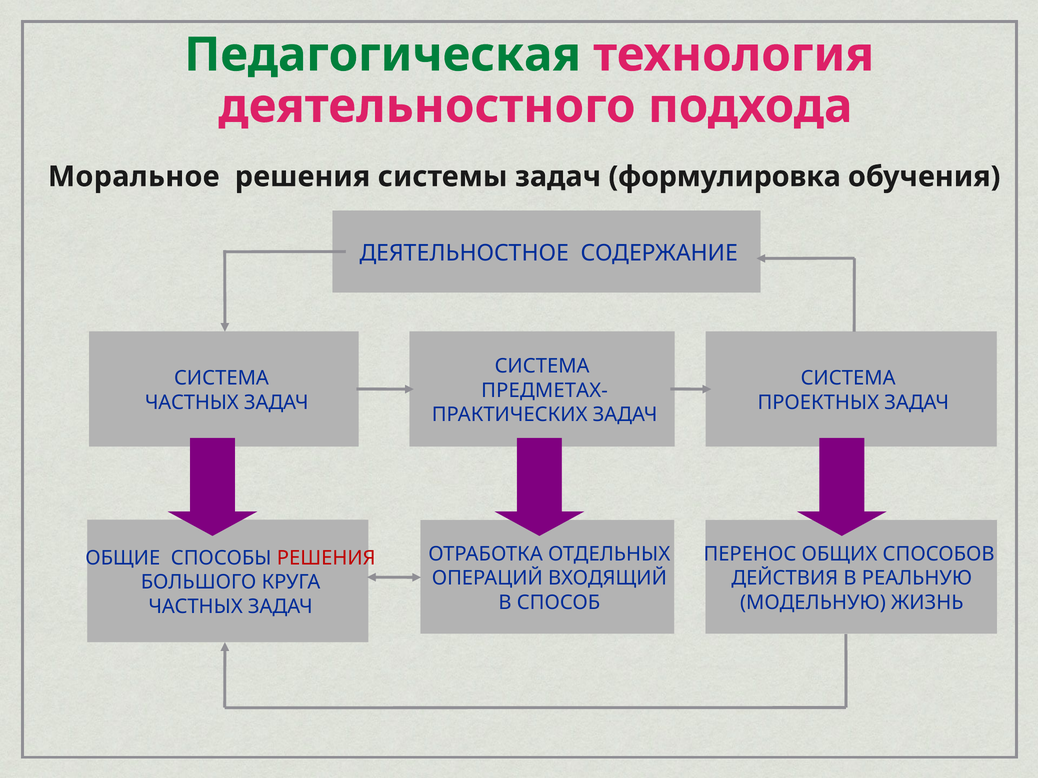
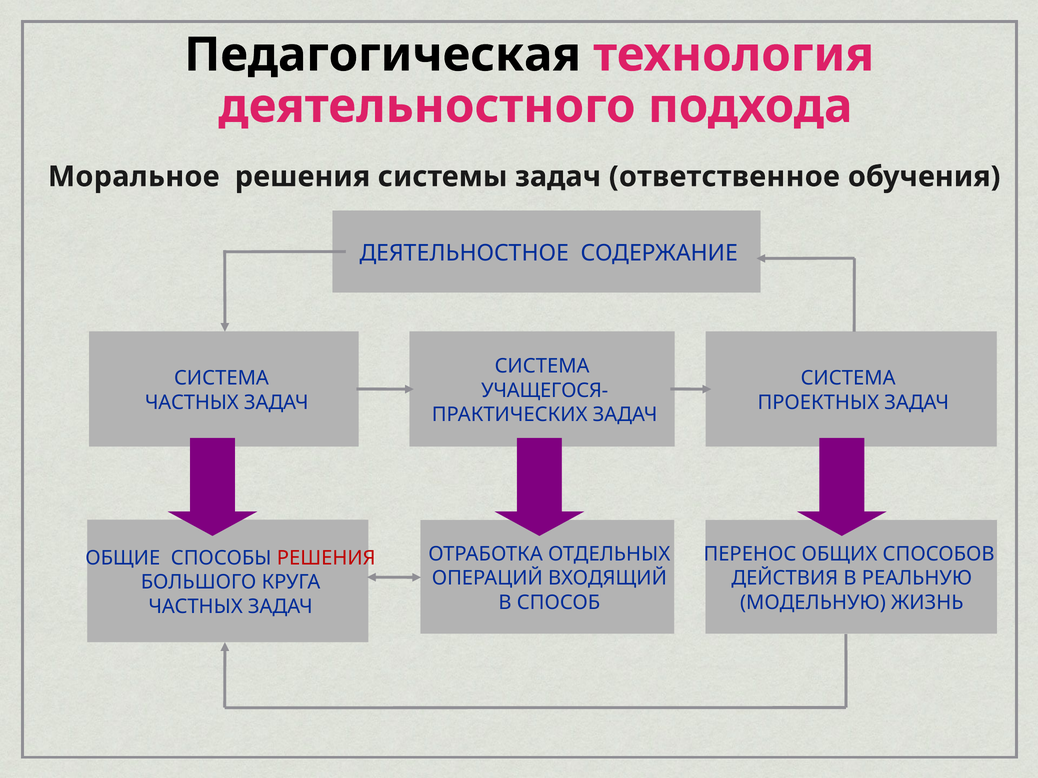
Педагогическая colour: green -> black (383, 55)
формулировка: формулировка -> ответственное (724, 177)
ПРЕДМЕТАХ-: ПРЕДМЕТАХ- -> УЧАЩЕГОСЯ- (545, 391)
